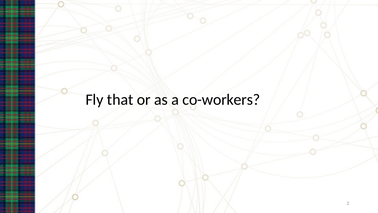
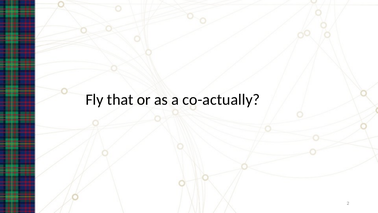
co-workers: co-workers -> co-actually (221, 99)
